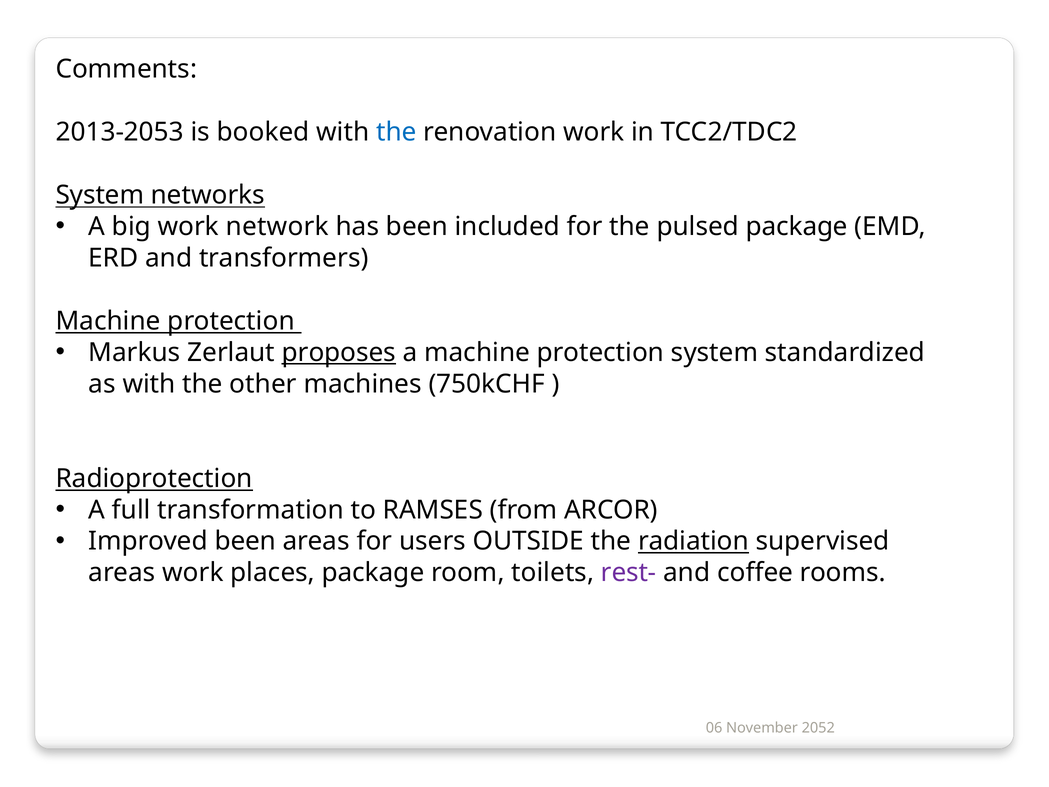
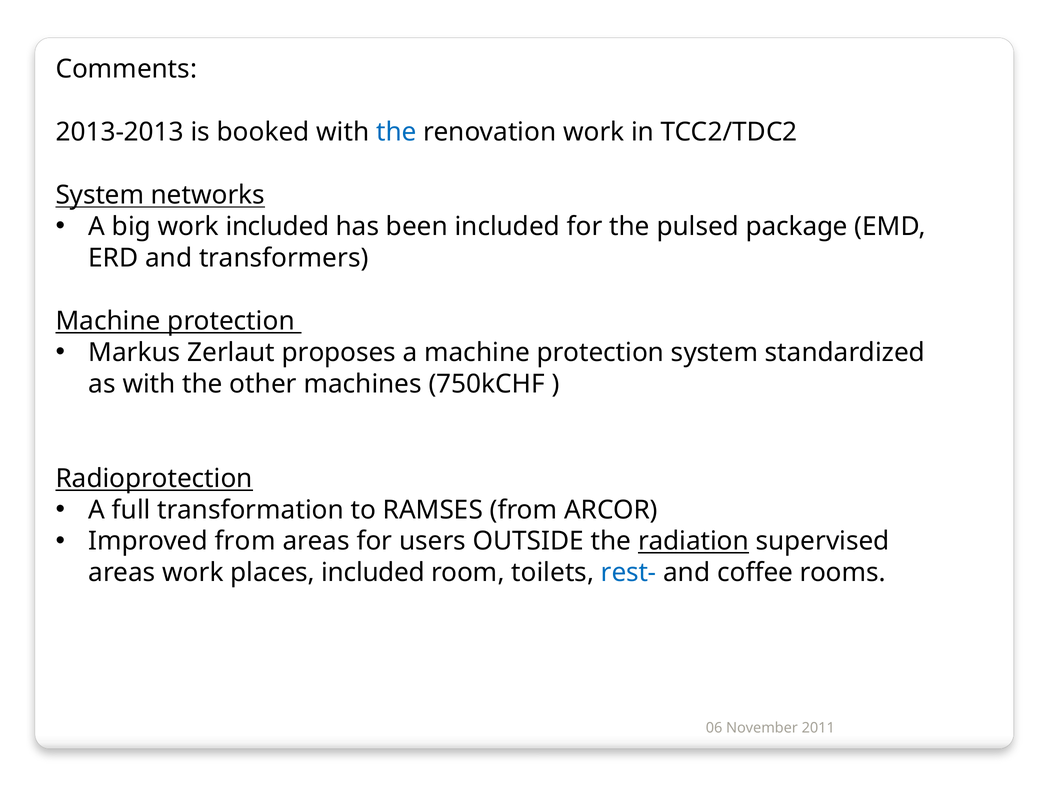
2013-2053: 2013-2053 -> 2013-2013 (120, 132)
work network: network -> included (277, 226)
proposes underline: present -> none (339, 352)
Improved been: been -> from (245, 541)
places package: package -> included (373, 573)
rest- colour: purple -> blue (629, 573)
2052: 2052 -> 2011 (818, 728)
